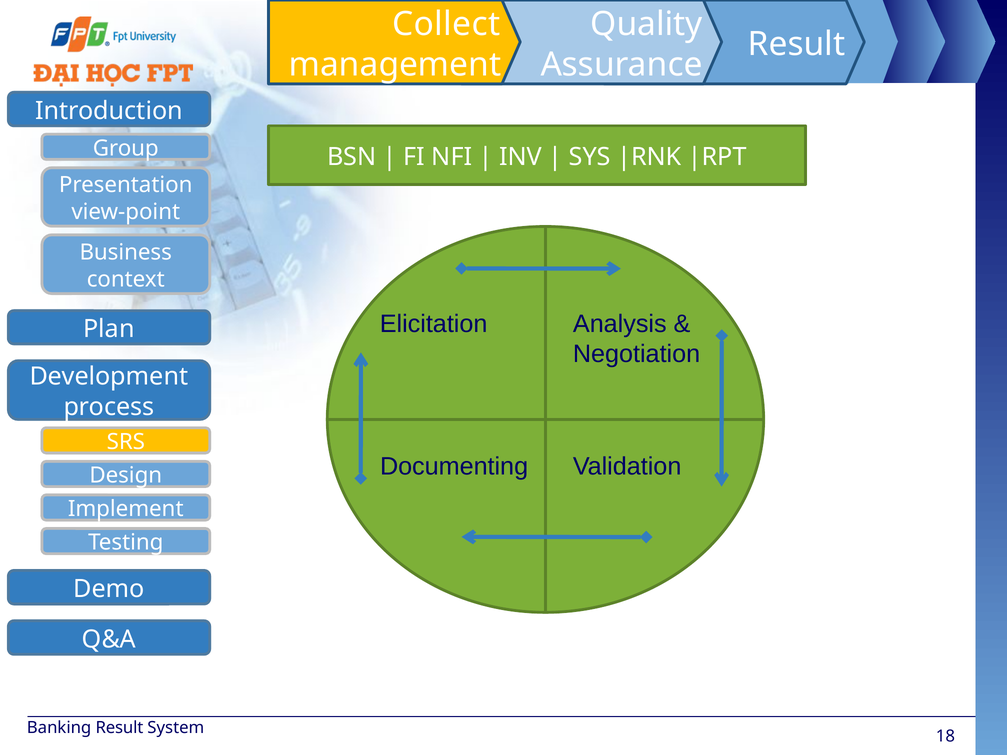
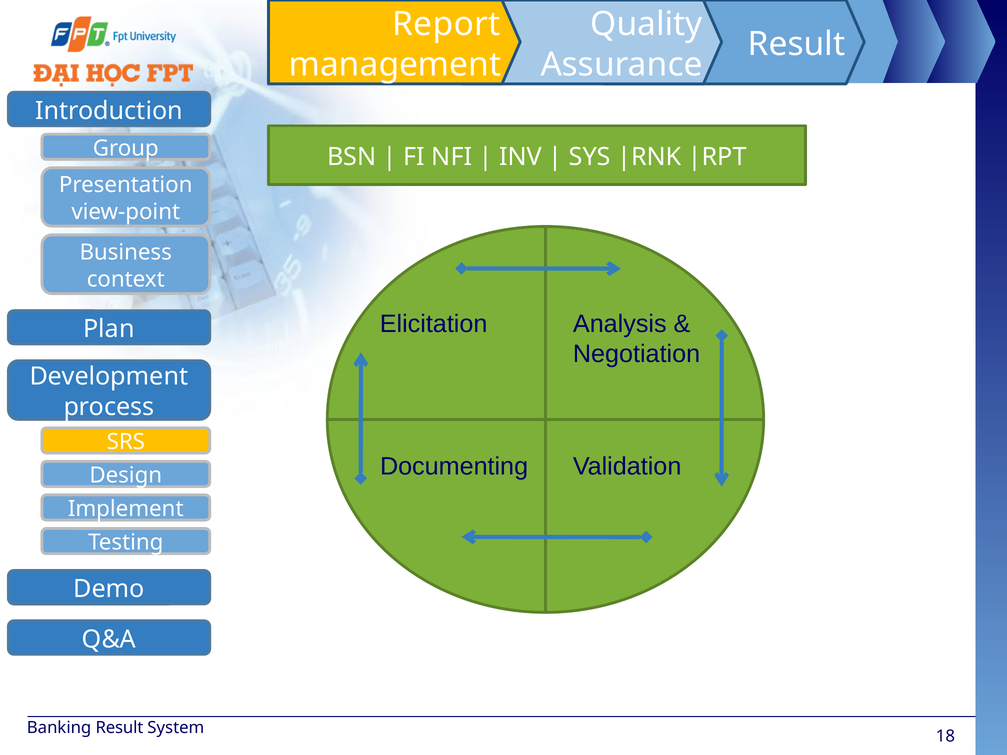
Collect: Collect -> Report (446, 24)
